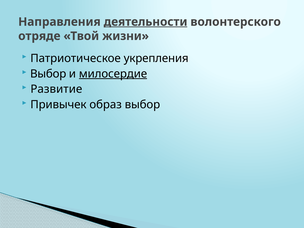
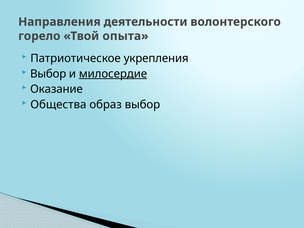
деятельности underline: present -> none (146, 22)
отряде: отряде -> горело (39, 36)
жизни: жизни -> опыта (125, 36)
Развитие: Развитие -> Оказание (56, 89)
Привычек: Привычек -> Общества (58, 105)
